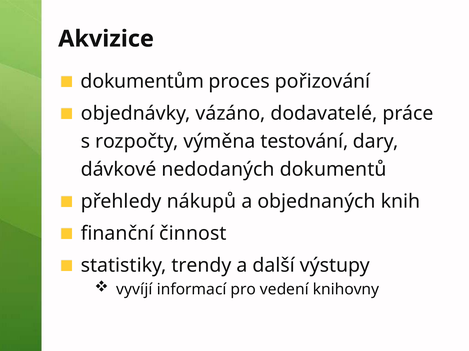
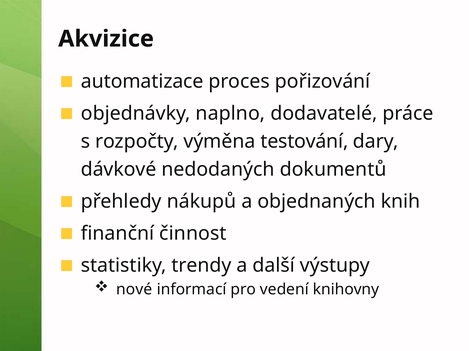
dokumentům: dokumentům -> automatizace (142, 82)
vázáno: vázáno -> naplno (230, 114)
vyvíjí: vyvíjí -> nové (134, 290)
